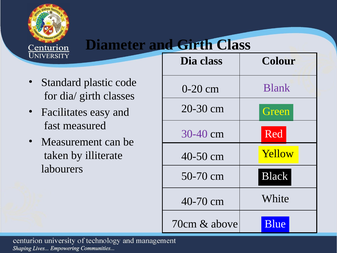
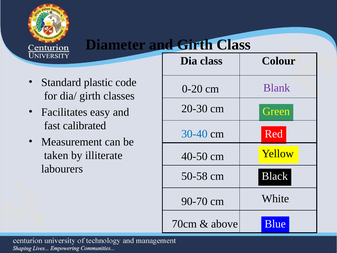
measured: measured -> calibrated (85, 126)
30-40 colour: purple -> blue (194, 134)
50-70: 50-70 -> 50-58 (194, 176)
40-70: 40-70 -> 90-70 (194, 201)
